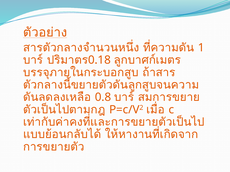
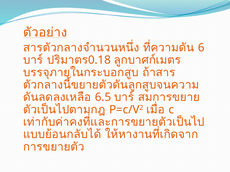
1: 1 -> 6 (201, 48)
0.8: 0.8 -> 6.5 (103, 97)
